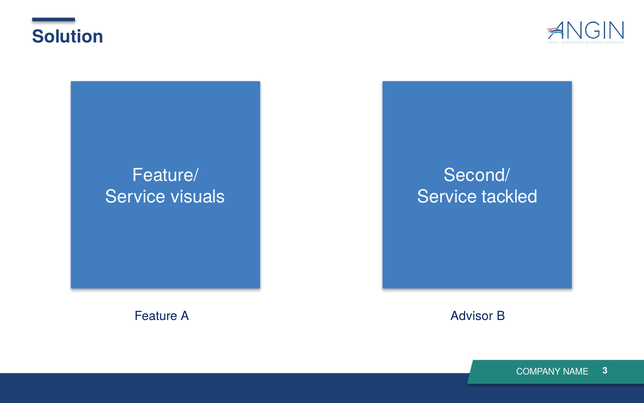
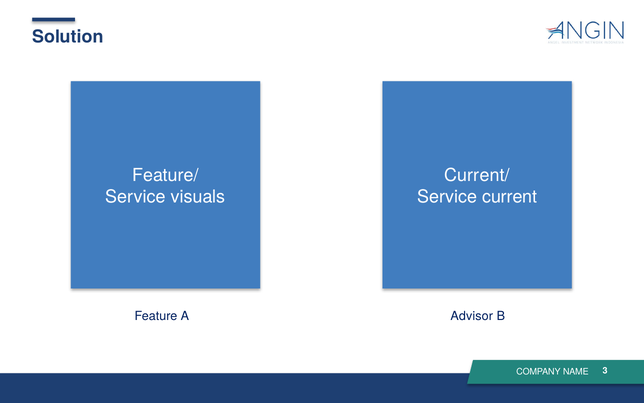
Second/: Second/ -> Current/ (477, 175)
tackled: tackled -> current (510, 197)
